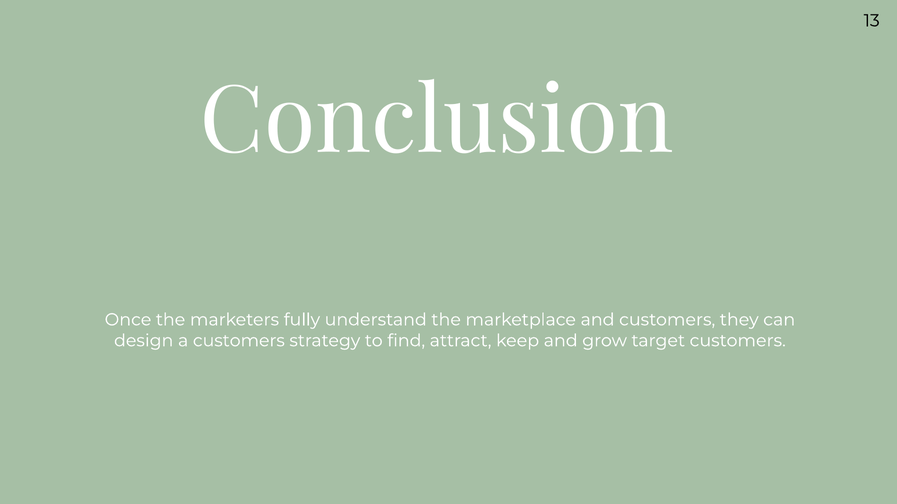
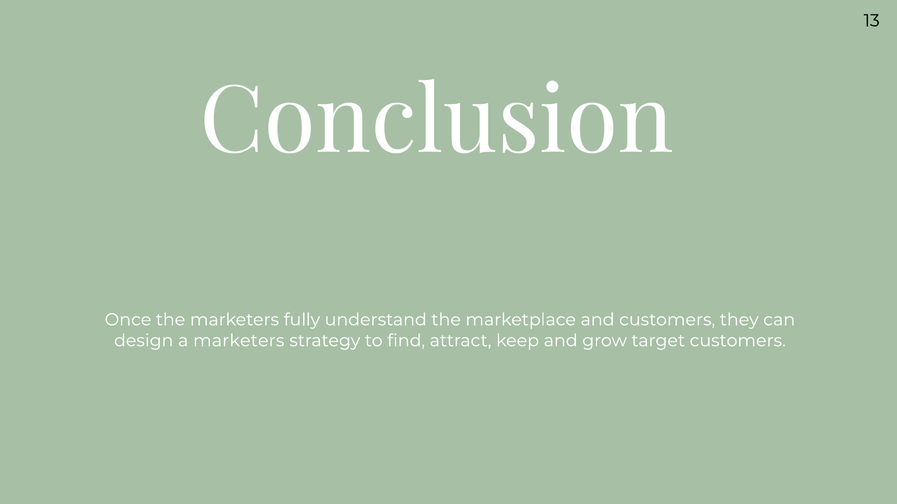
a customers: customers -> marketers (239, 341)
